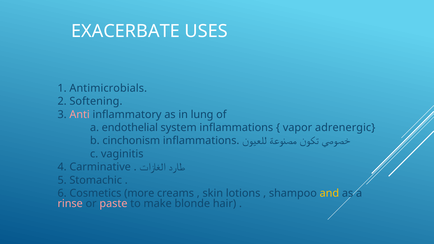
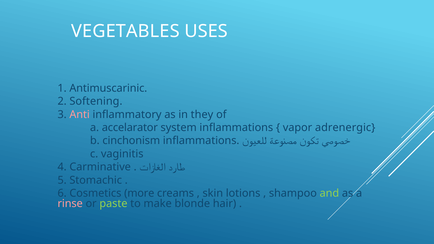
EXACERBATE: EXACERBATE -> VEGETABLES (125, 31)
Antimicrobials: Antimicrobials -> Antimuscarinic (108, 88)
lung: lung -> they (202, 115)
endothelial: endothelial -> accelarator (130, 128)
and colour: yellow -> light green (329, 193)
paste colour: pink -> light green (113, 204)
